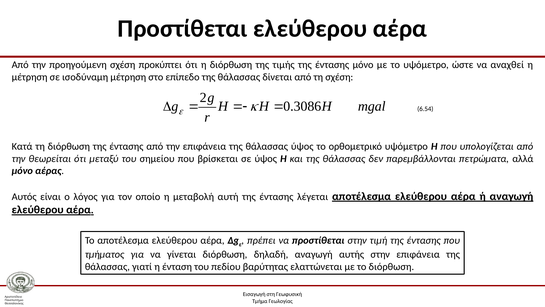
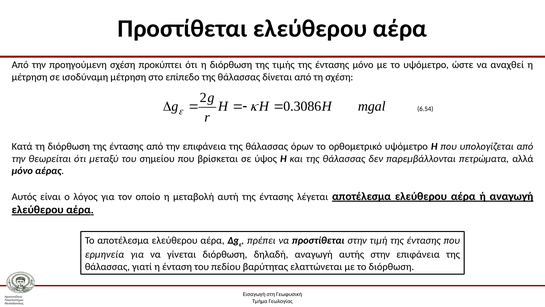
θάλασσας ύψος: ύψος -> όρων (302, 146)
τμήματος: τμήματος -> ερμηνεία (104, 254)
